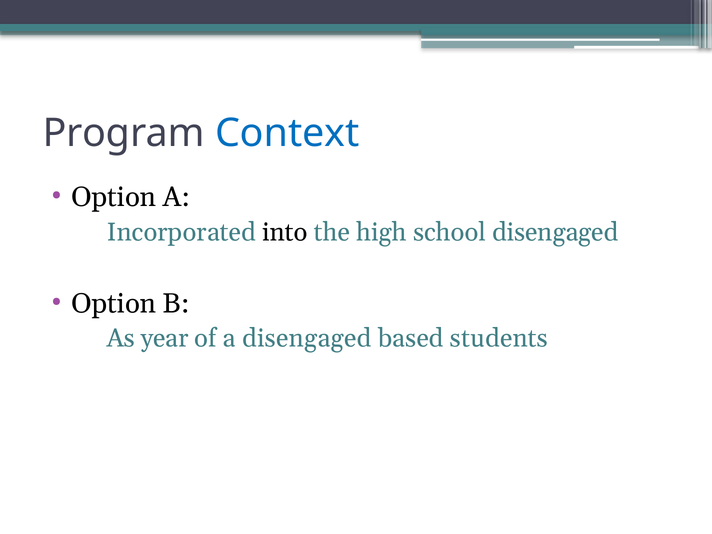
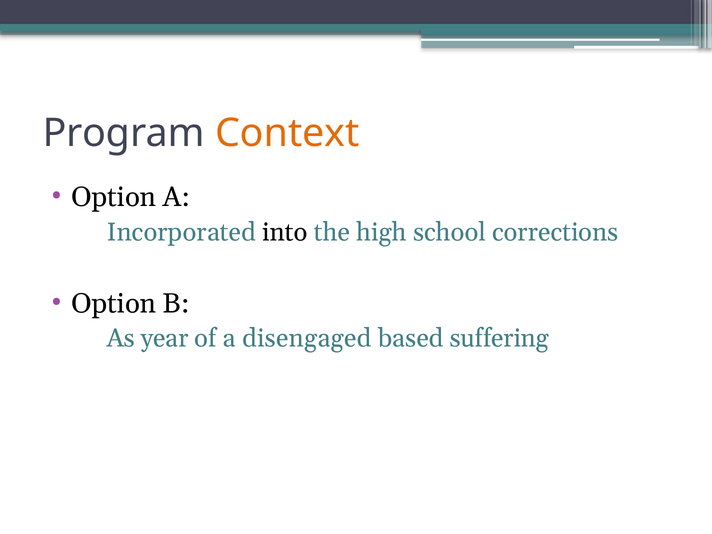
Context colour: blue -> orange (287, 133)
school disengaged: disengaged -> corrections (555, 232)
students: students -> suffering (499, 338)
